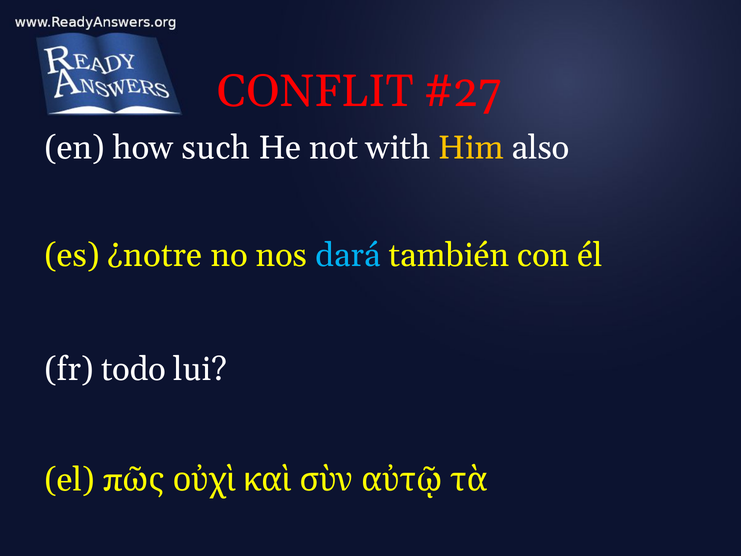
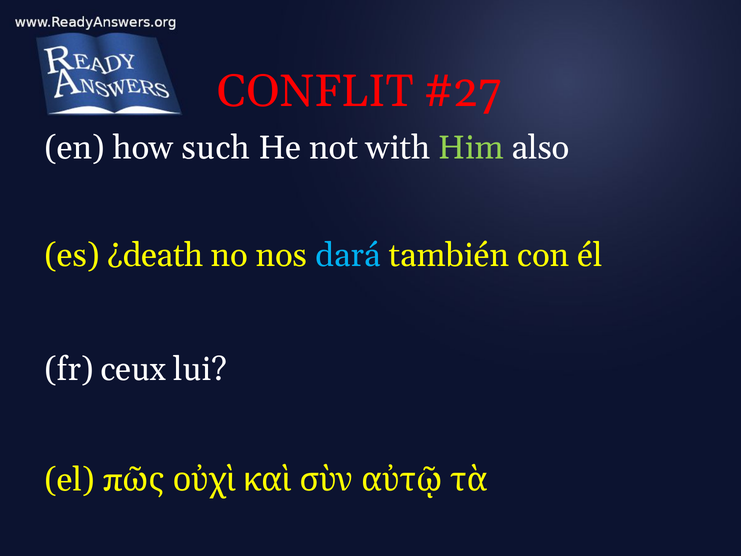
Him colour: yellow -> light green (471, 148)
¿notre: ¿notre -> ¿death (155, 255)
todo: todo -> ceux (134, 369)
